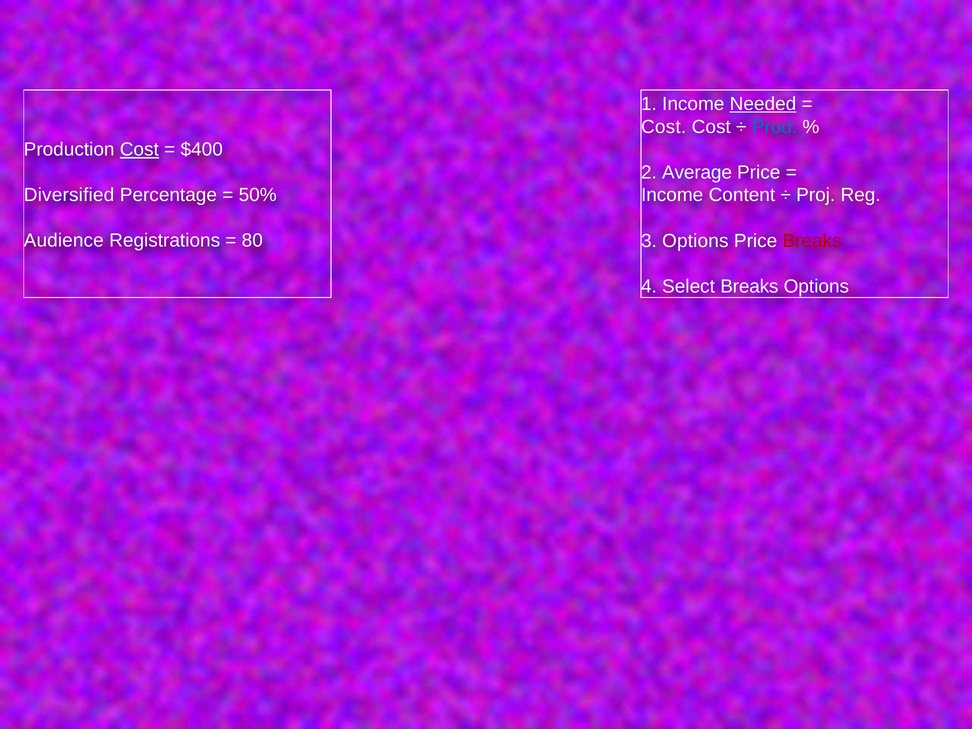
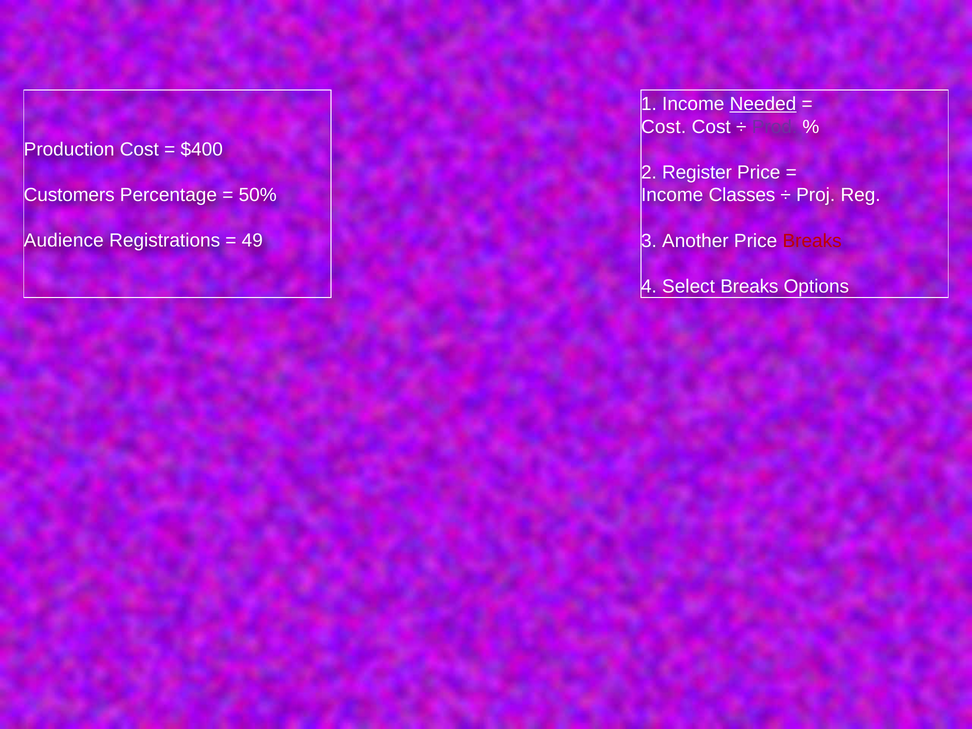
Prod colour: blue -> purple (774, 127)
Cost underline: present -> none (139, 150)
Average: Average -> Register (697, 172)
Diversified: Diversified -> Customers (69, 195)
Content: Content -> Classes (742, 195)
80: 80 -> 49 (252, 241)
3 Options: Options -> Another (695, 241)
